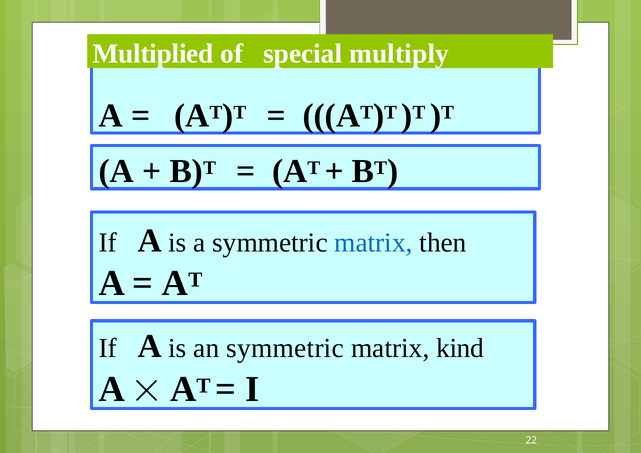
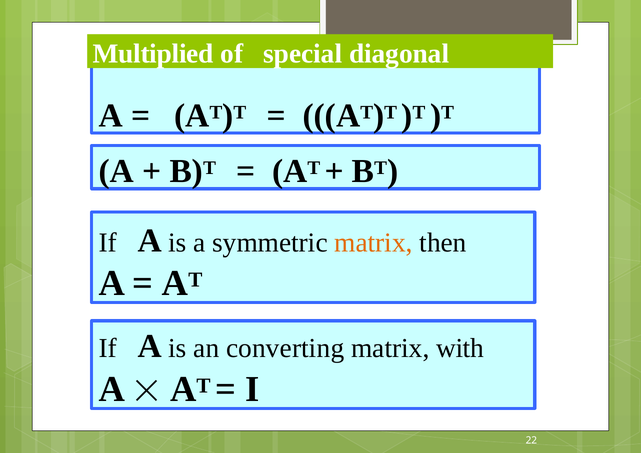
multiply: multiply -> diagonal (399, 53)
matrix colour: blue -> orange (374, 243)
an symmetric: symmetric -> converting (285, 348)
kind: kind -> with (460, 348)
